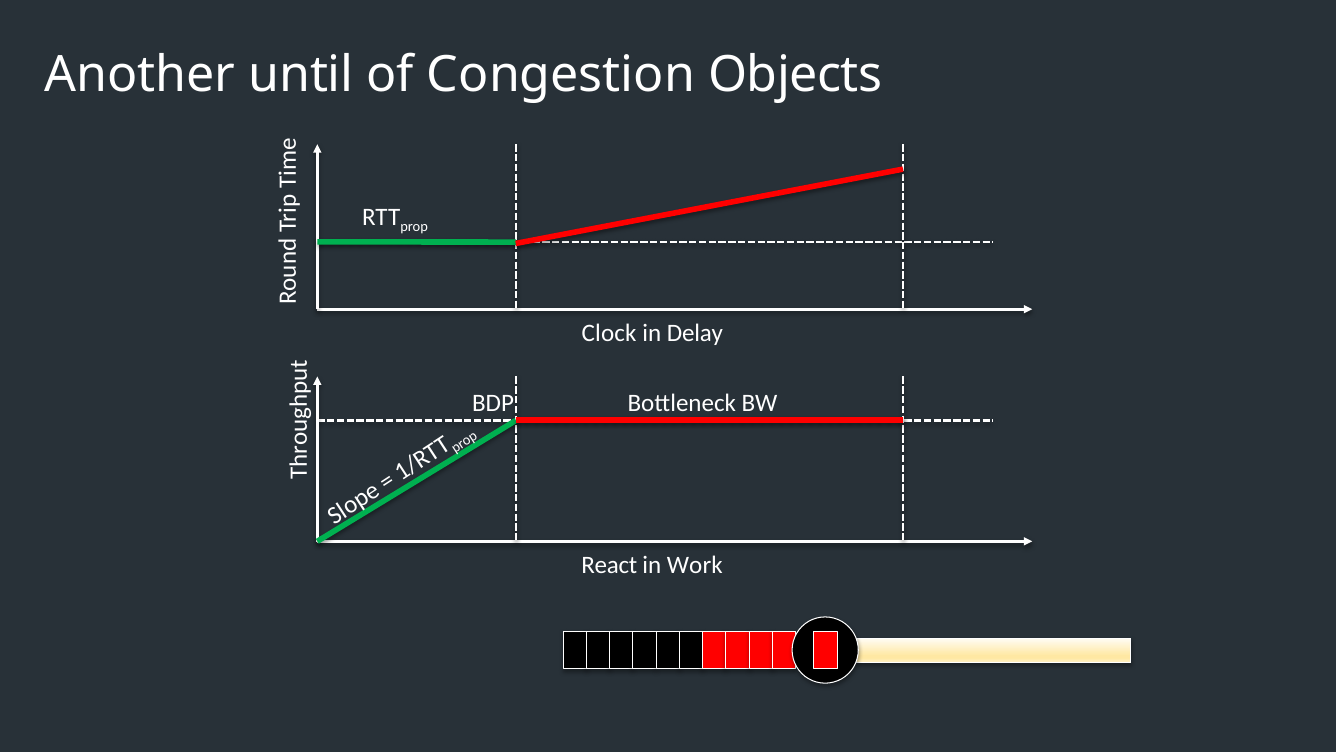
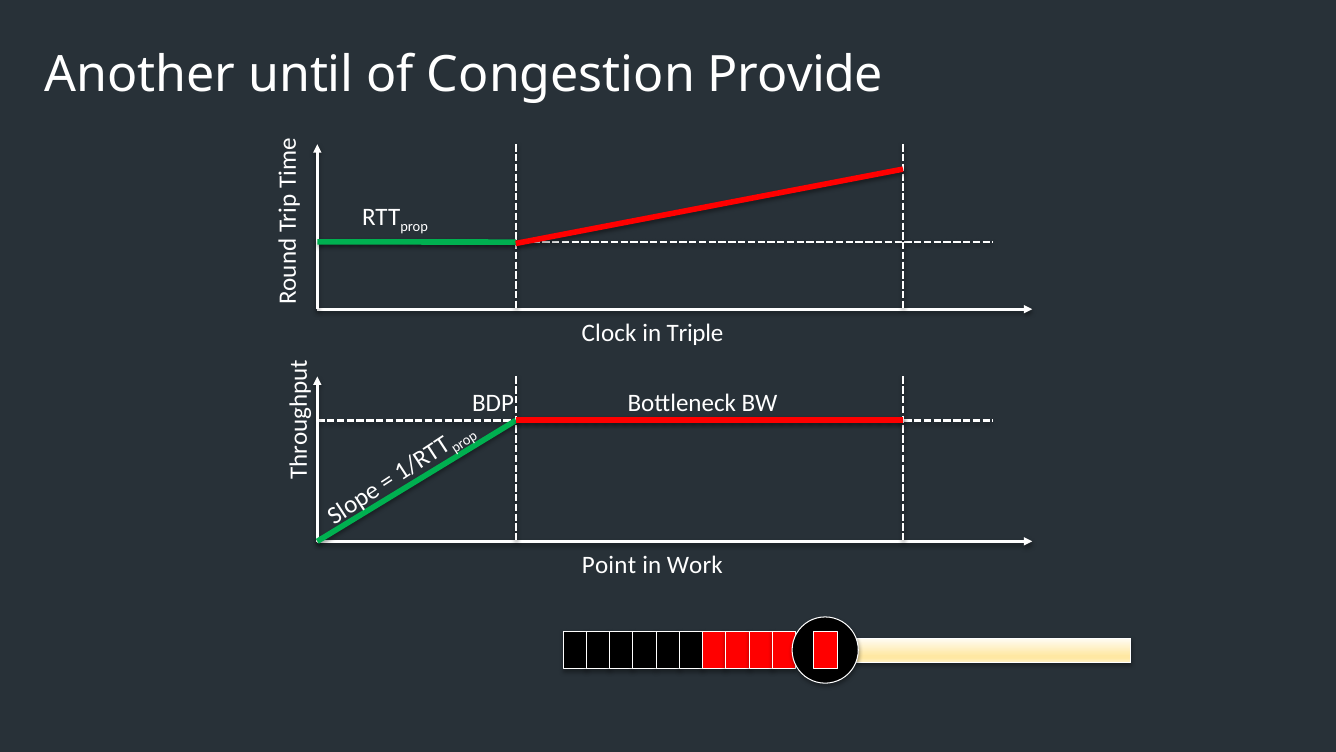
Objects: Objects -> Provide (795, 74)
Delay: Delay -> Triple (695, 333)
React: React -> Point (609, 565)
